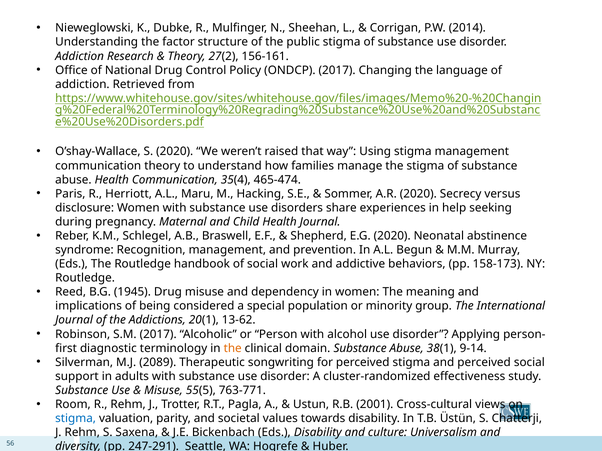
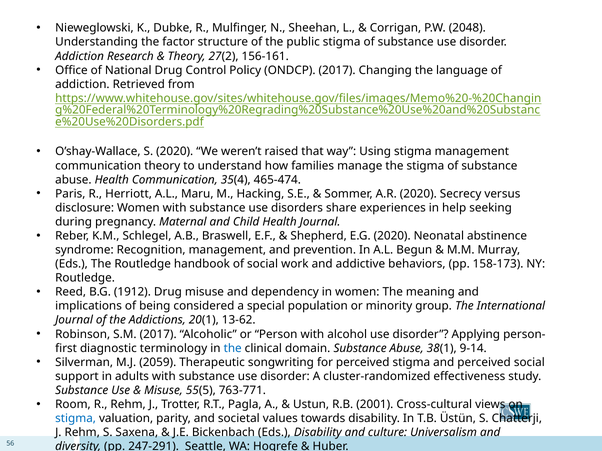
2014: 2014 -> 2048 (467, 28)
1945: 1945 -> 1912 (132, 292)
the colour: orange -> blue (233, 349)
2089: 2089 -> 2059 (158, 363)
